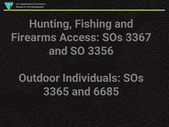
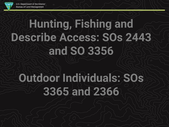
Firearms: Firearms -> Describe (34, 37)
3367: 3367 -> 2443 (138, 37)
6685: 6685 -> 2366 (106, 91)
